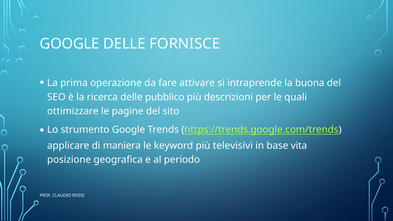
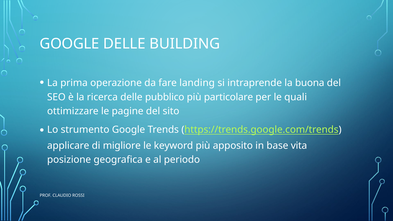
FORNISCE: FORNISCE -> BUILDING (185, 44)
attivare: attivare -> landing (197, 83)
descrizioni: descrizioni -> particolare (229, 97)
maniera: maniera -> migliore (122, 146)
televisivi: televisivi -> apposito (233, 146)
